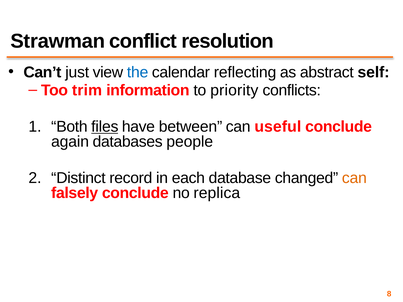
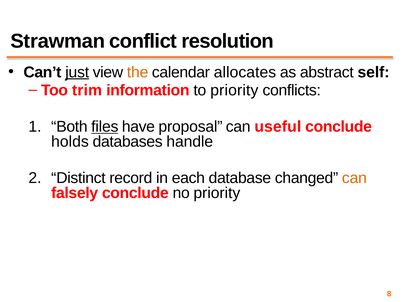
just underline: none -> present (77, 72)
the colour: blue -> orange (138, 72)
reflecting: reflecting -> allocates (245, 72)
between: between -> proposal (190, 127)
again: again -> holds (70, 142)
people: people -> handle (190, 142)
no replica: replica -> priority (217, 193)
